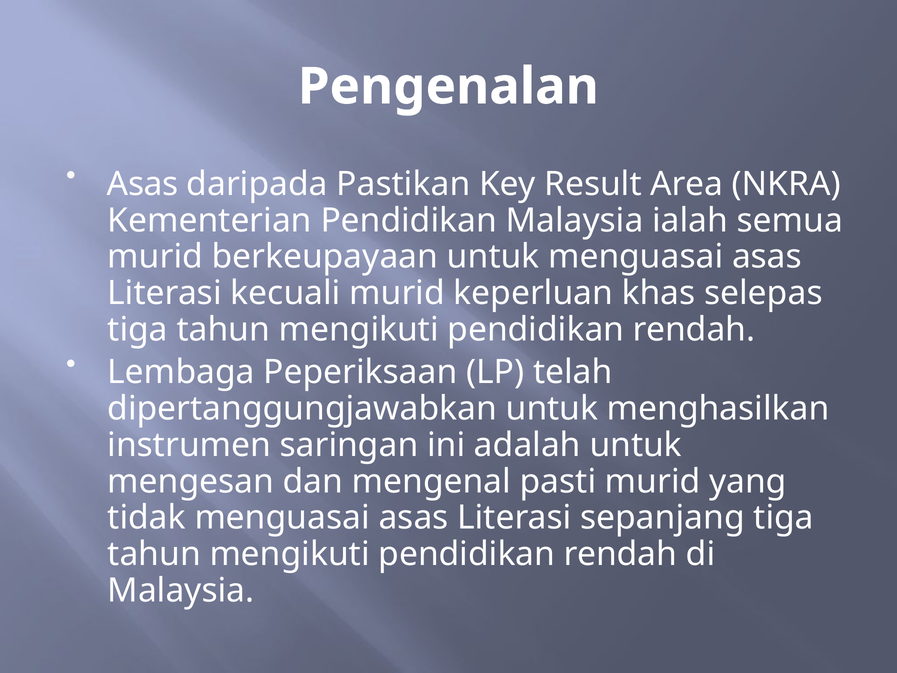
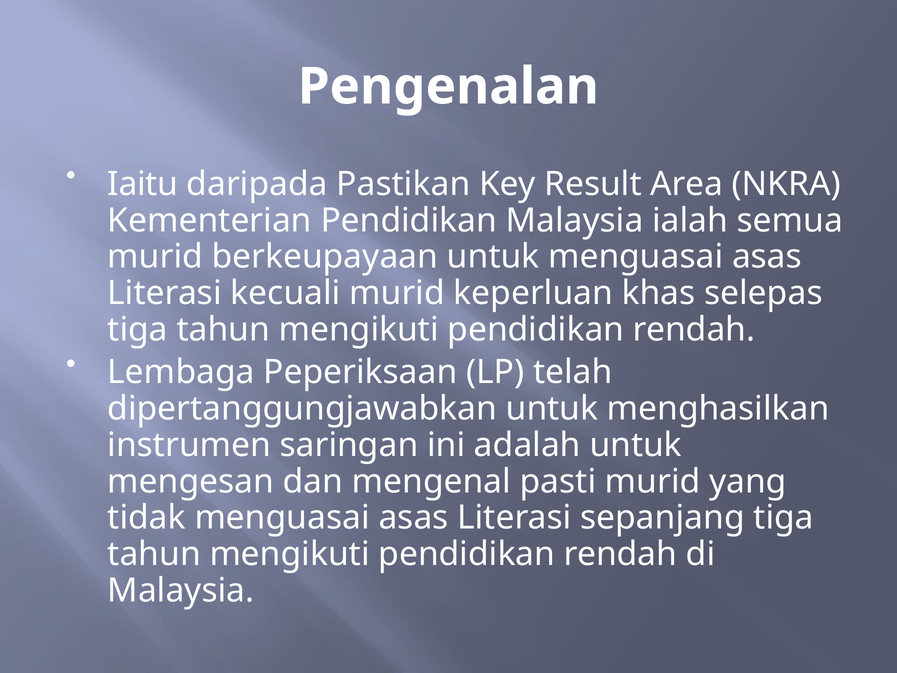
Asas: Asas -> Iaitu (143, 184)
